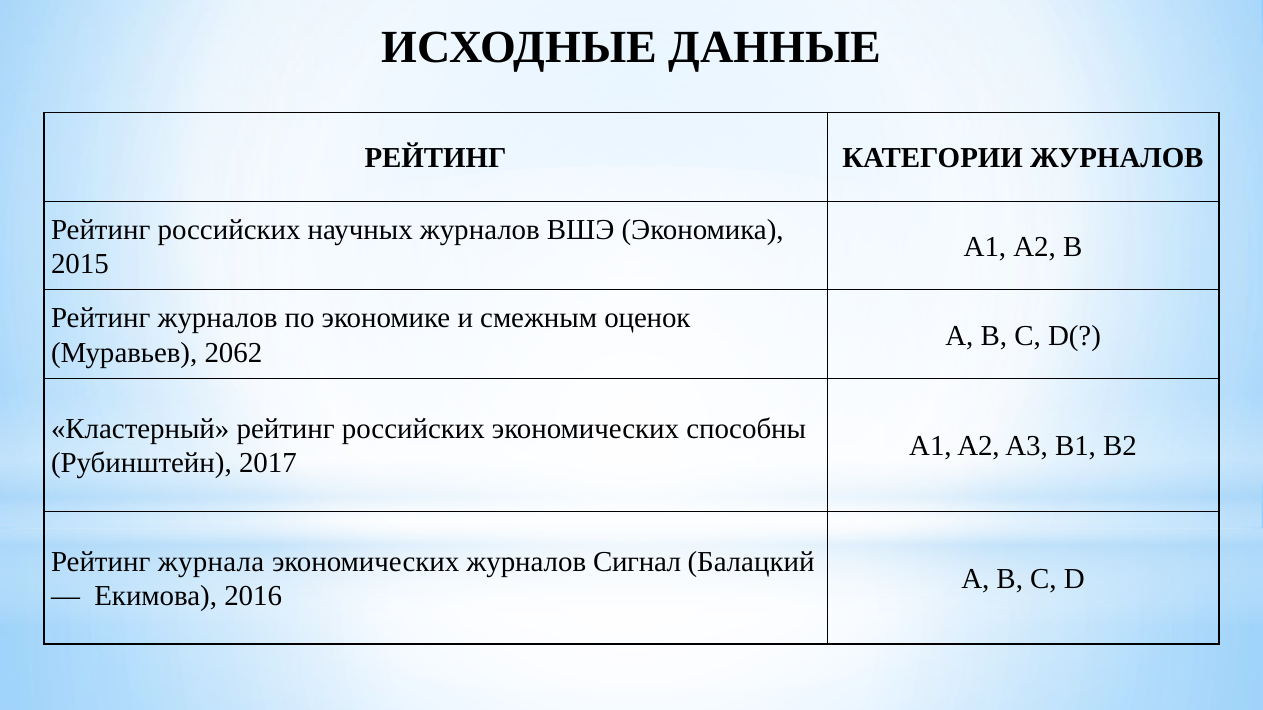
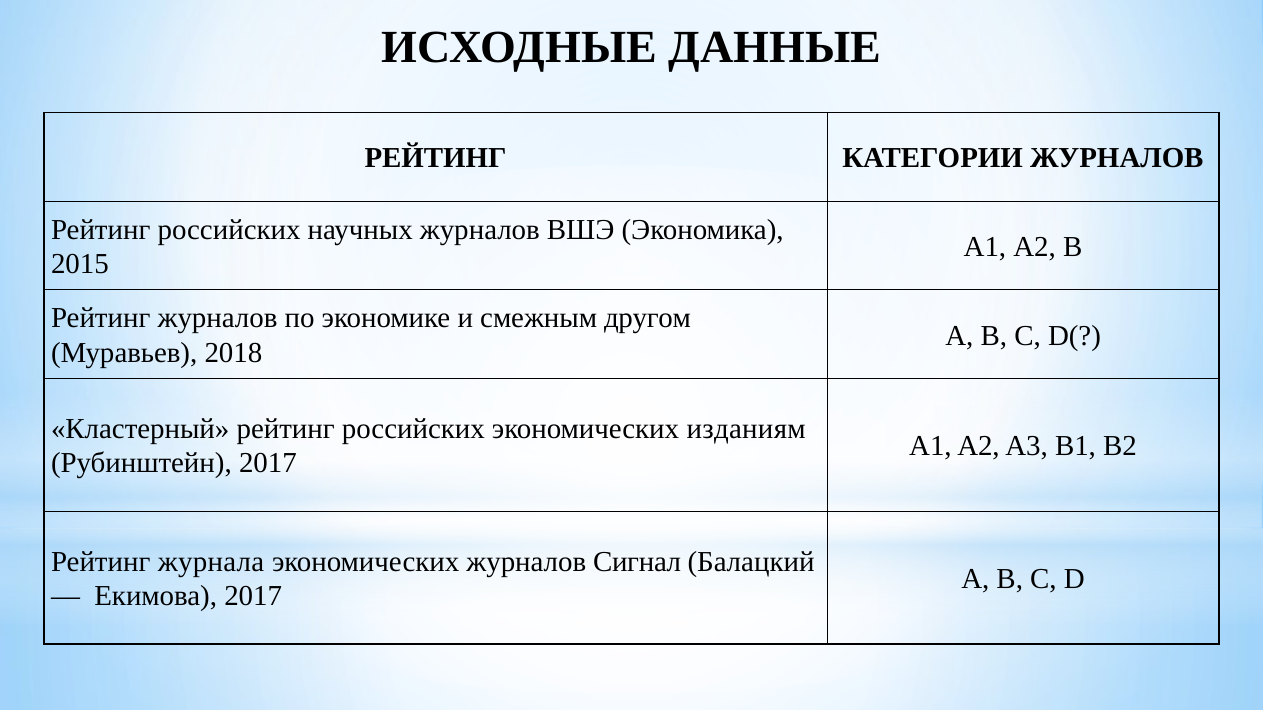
оценок: оценок -> другом (647, 319)
2062: 2062 -> 2018 (233, 353)
способны: способны -> изданиям (746, 429)
Екимова 2016: 2016 -> 2017 (253, 596)
